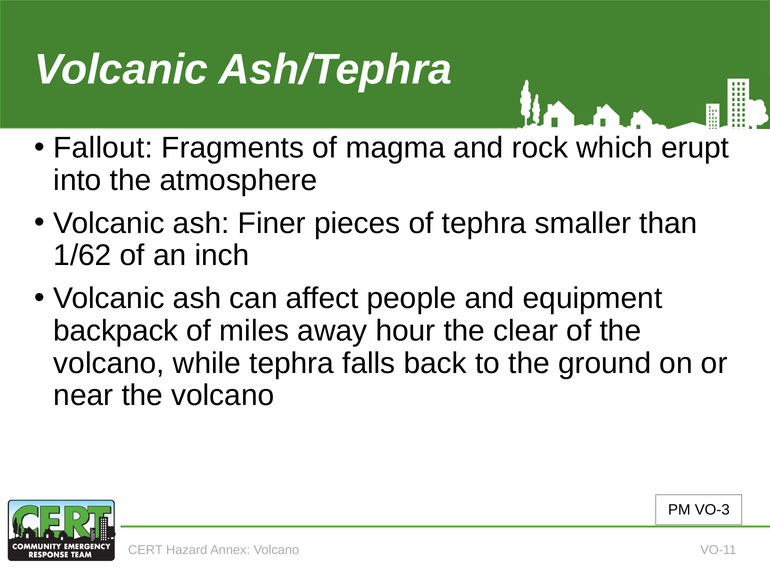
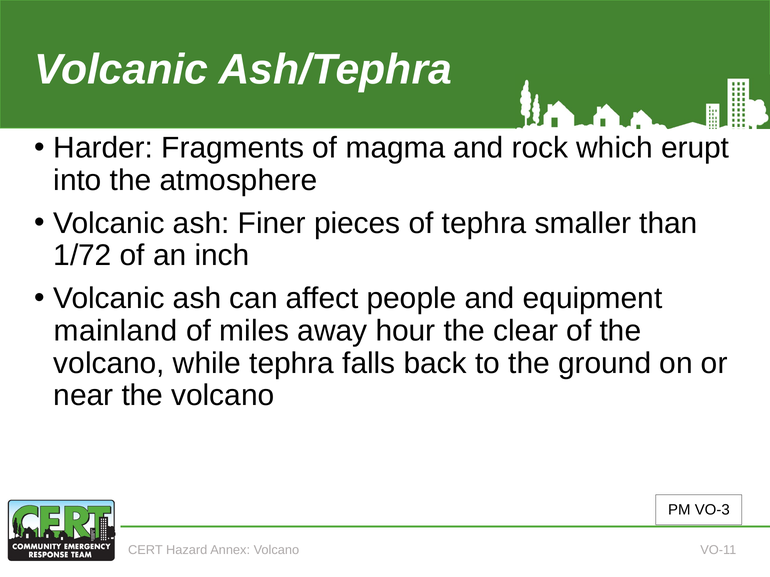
Fallout: Fallout -> Harder (103, 148)
1/62: 1/62 -> 1/72 (83, 256)
backpack: backpack -> mainland (116, 331)
